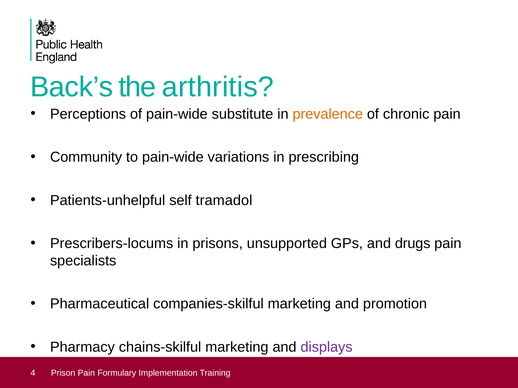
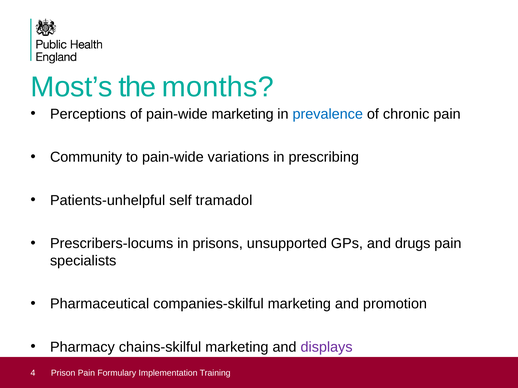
Back’s: Back’s -> Most’s (72, 87)
arthritis: arthritis -> months (218, 87)
pain-wide substitute: substitute -> marketing (243, 114)
prevalence colour: orange -> blue (328, 114)
